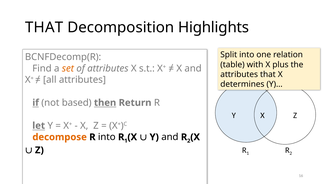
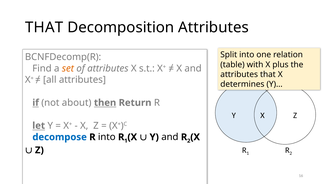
Decomposition Highlights: Highlights -> Attributes (213, 28)
based: based -> about (77, 103)
decompose colour: orange -> blue (60, 137)
